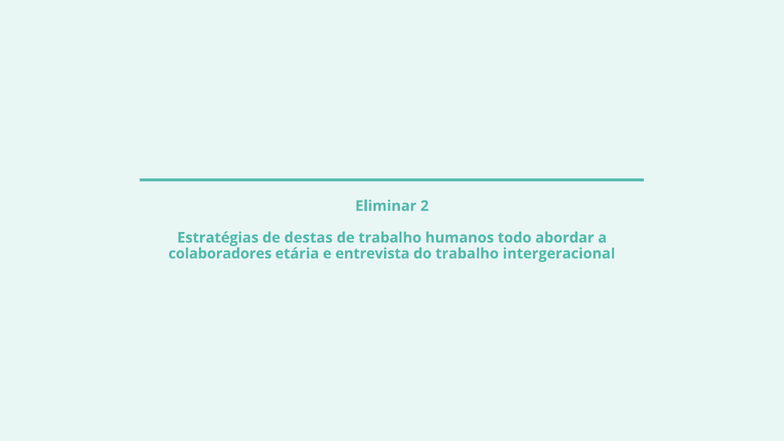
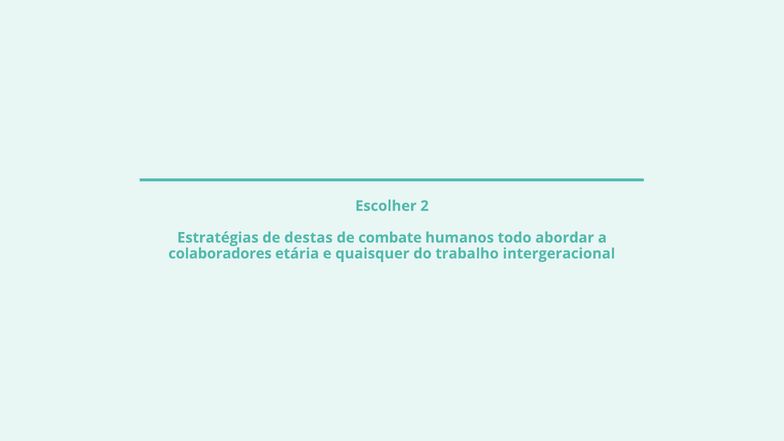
Eliminar: Eliminar -> Escolher (386, 206)
de trabalho: trabalho -> combate (390, 238)
entrevista: entrevista -> quaisquer (372, 254)
